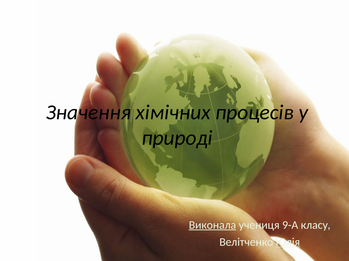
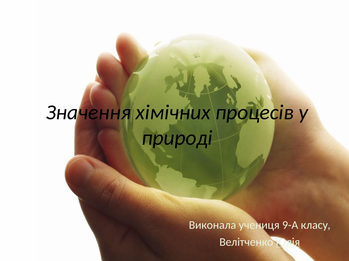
Виконала underline: present -> none (212, 226)
